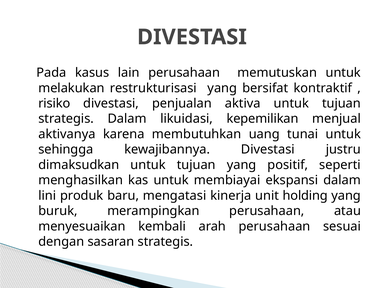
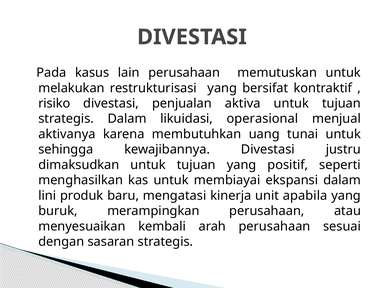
kepemilikan: kepemilikan -> operasional (262, 119)
holding: holding -> apabila (305, 196)
